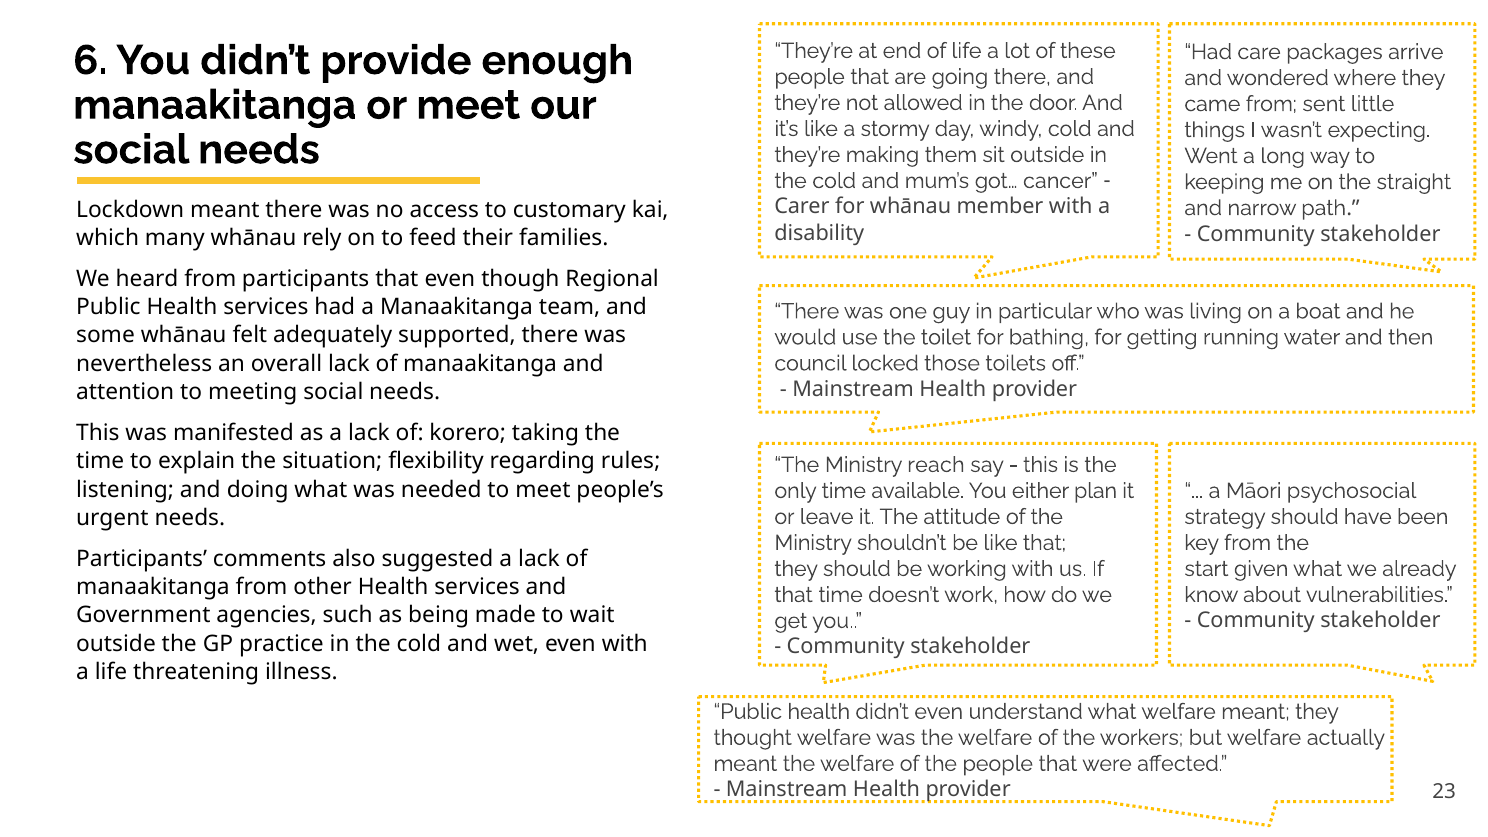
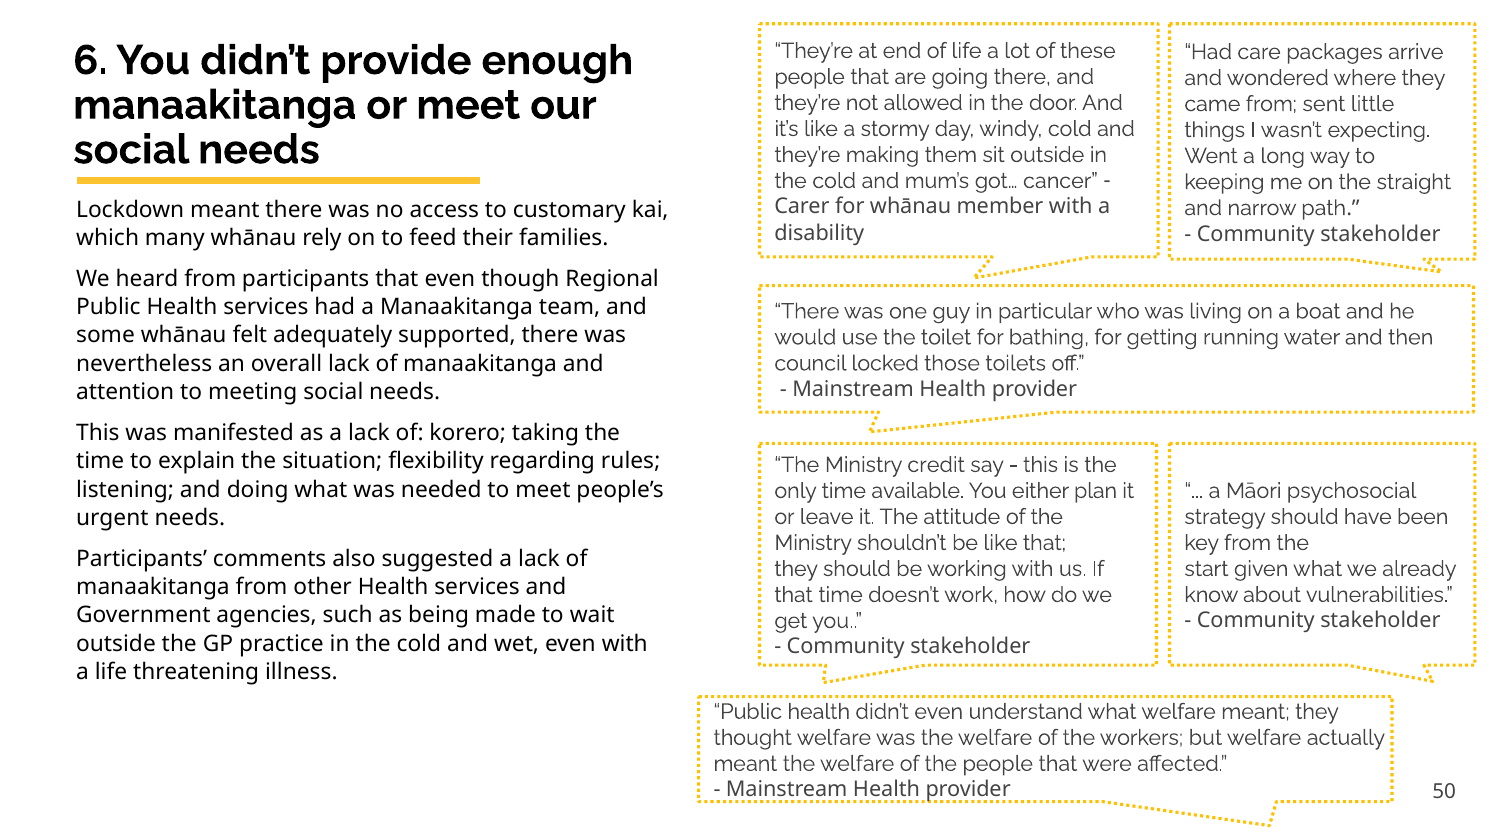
reach: reach -> credit (936, 465)
23: 23 -> 50 (1444, 792)
